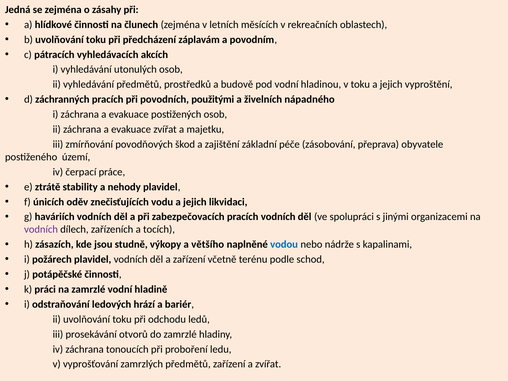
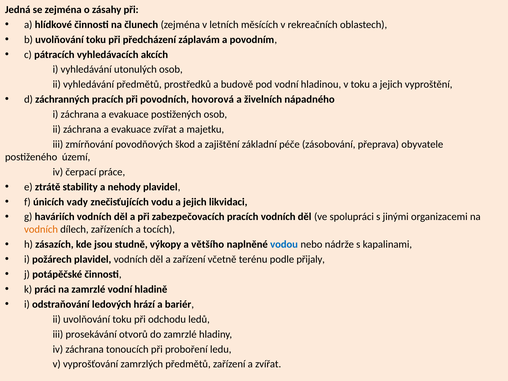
použitými: použitými -> hovorová (213, 99)
oděv: oděv -> vady (77, 202)
vodních colour: purple -> orange (41, 230)
schod: schod -> přijaly (311, 259)
